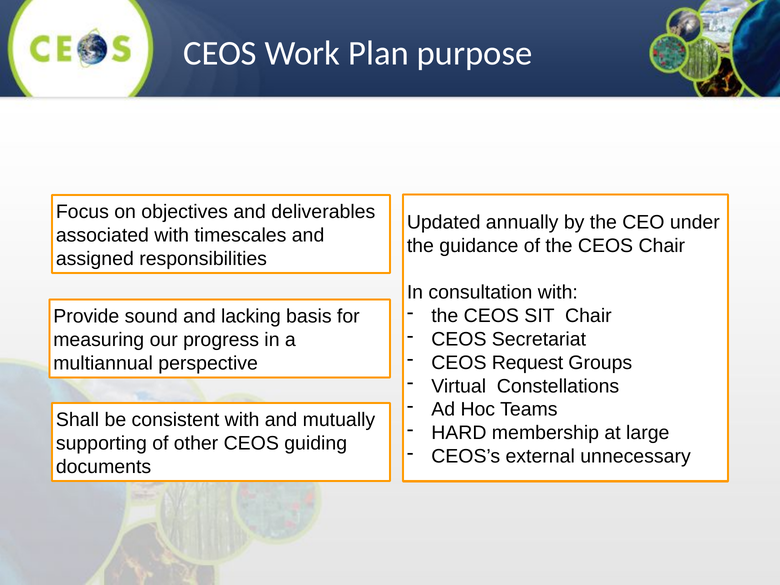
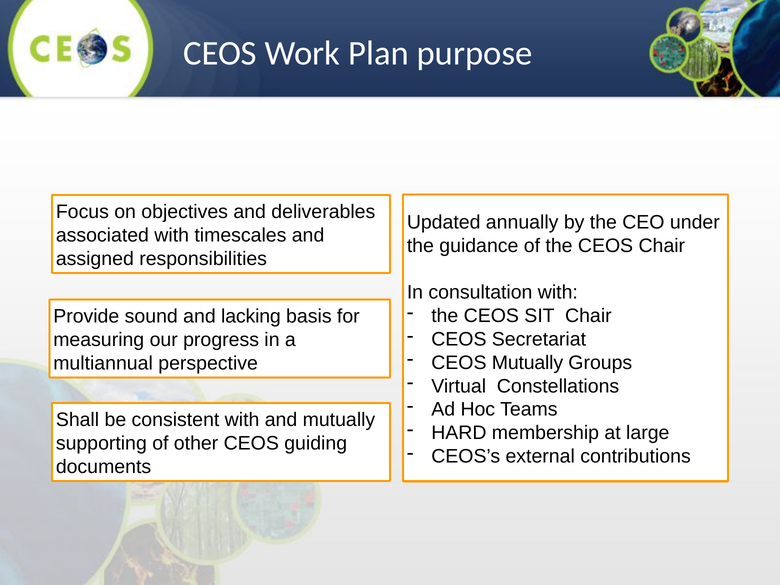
CEOS Request: Request -> Mutually (527, 363)
unnecessary: unnecessary -> contributions (636, 456)
